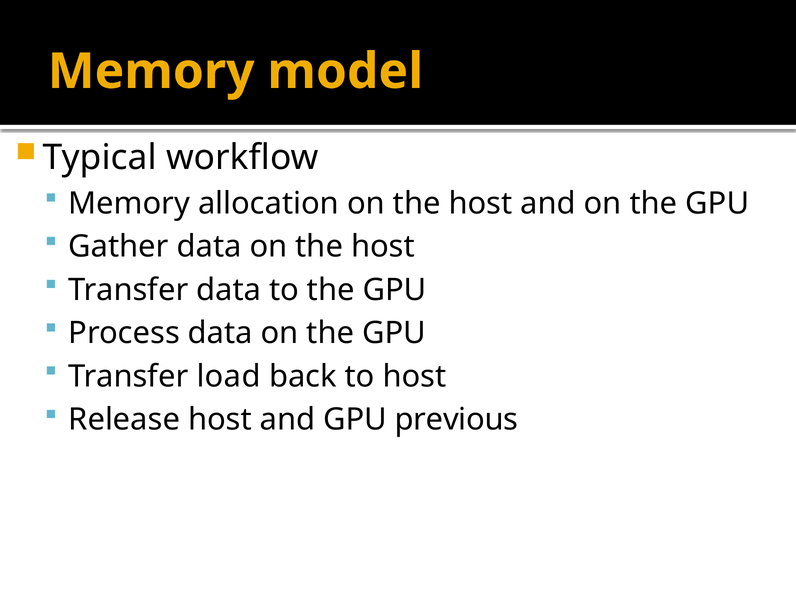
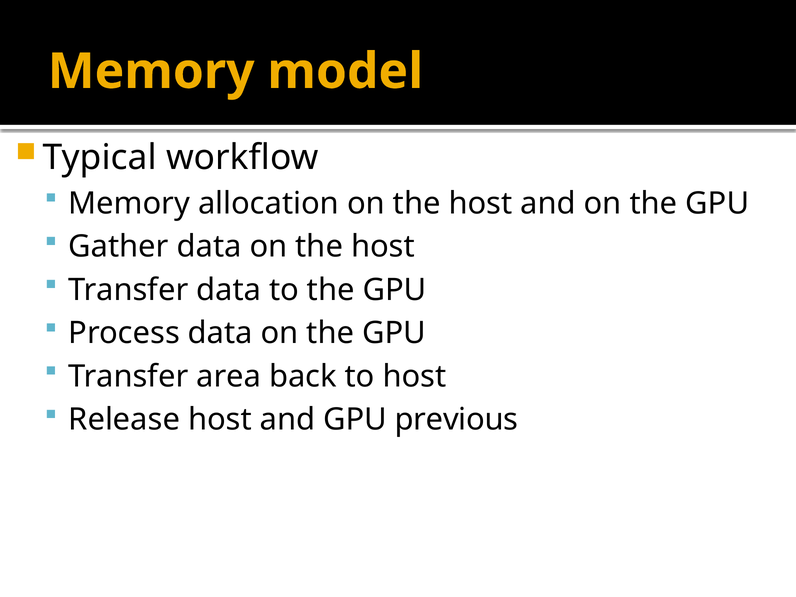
load: load -> area (229, 377)
